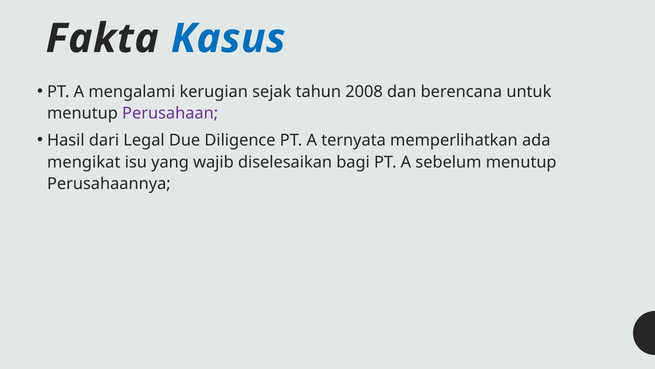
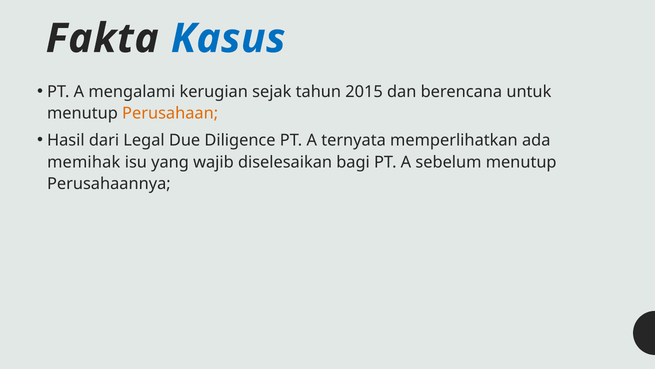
2008: 2008 -> 2015 (364, 92)
Perusahaan colour: purple -> orange (170, 113)
mengikat: mengikat -> memihak (84, 162)
